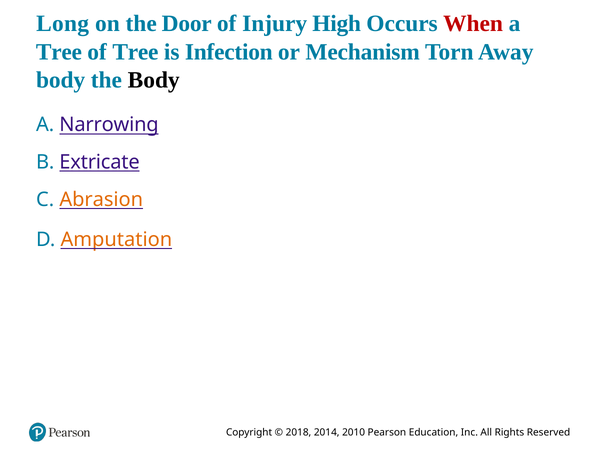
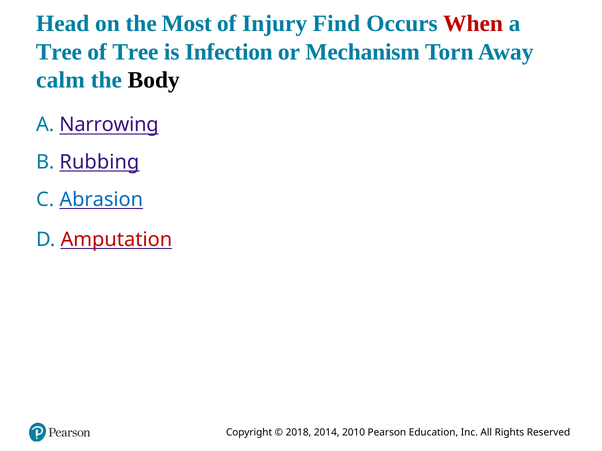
Long: Long -> Head (63, 24)
Door: Door -> Most (187, 24)
High: High -> Find (336, 24)
body: body -> calm (60, 80)
Extricate: Extricate -> Rubbing (99, 162)
Abrasion colour: orange -> blue (101, 200)
Amputation colour: orange -> red (116, 240)
